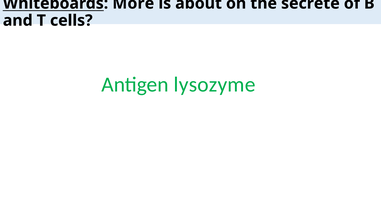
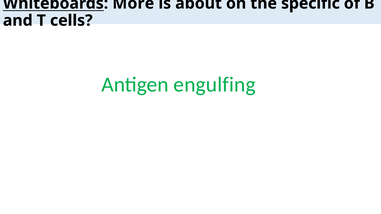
secrete: secrete -> specific (310, 3)
lysozyme: lysozyme -> engulfing (215, 85)
